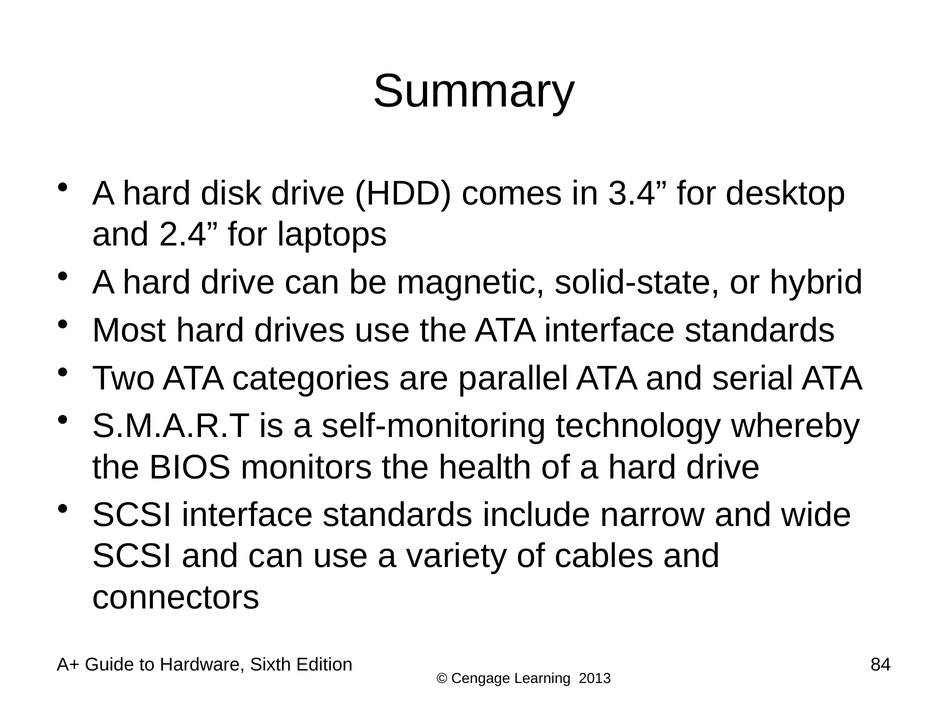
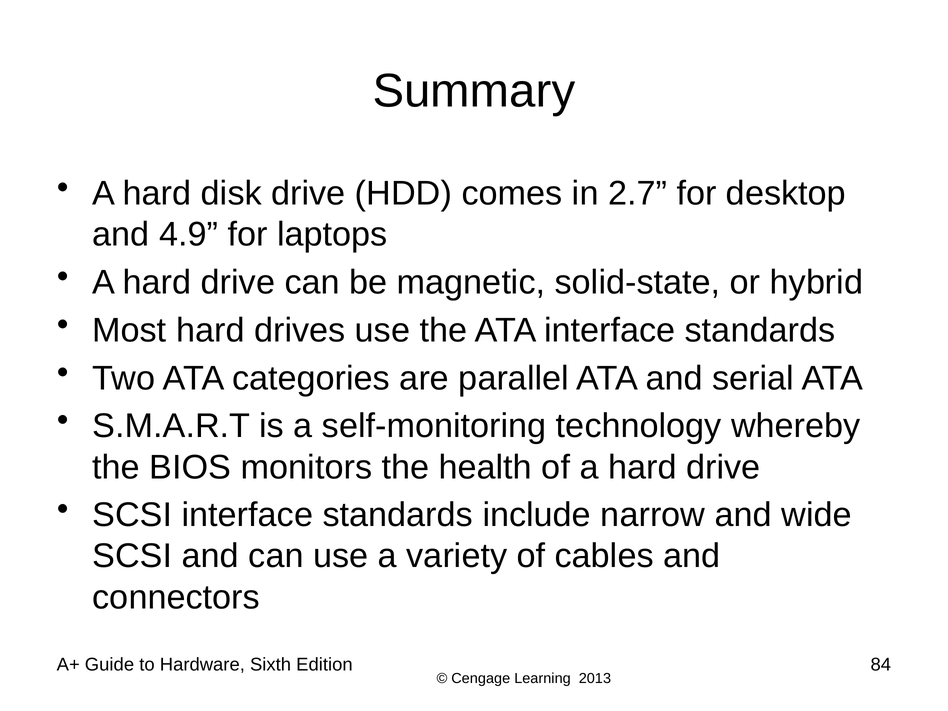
3.4: 3.4 -> 2.7 (638, 194)
2.4: 2.4 -> 4.9 (189, 235)
